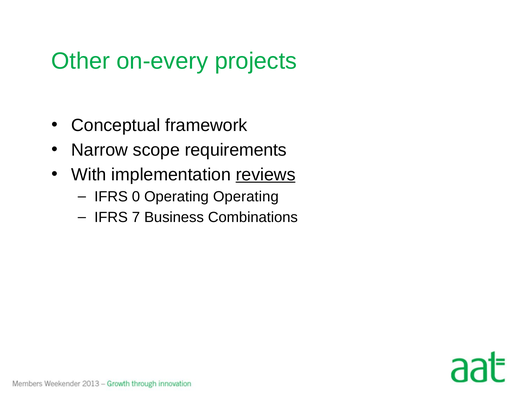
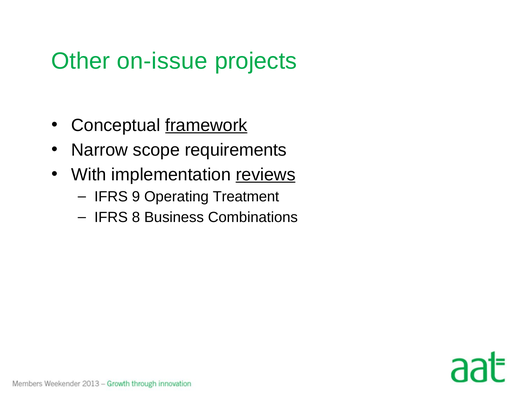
on-every: on-every -> on-issue (162, 61)
framework underline: none -> present (206, 125)
0: 0 -> 9 (136, 197)
Operating Operating: Operating -> Treatment (246, 197)
7: 7 -> 8 (136, 217)
